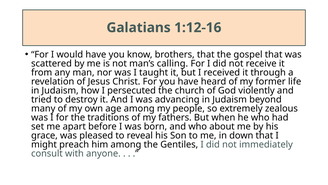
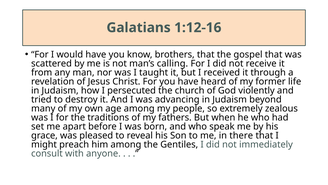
about: about -> speak (222, 126)
down: down -> there (241, 135)
